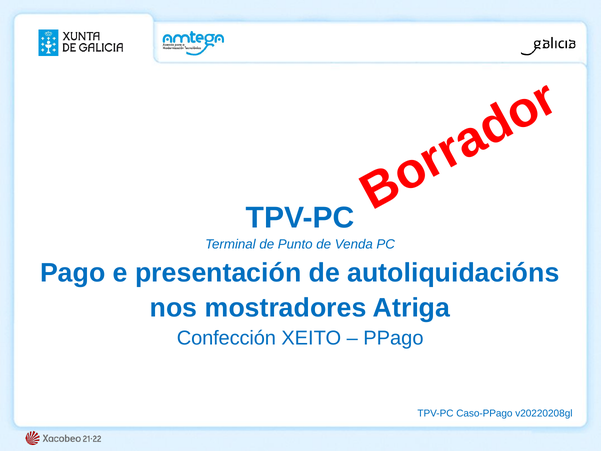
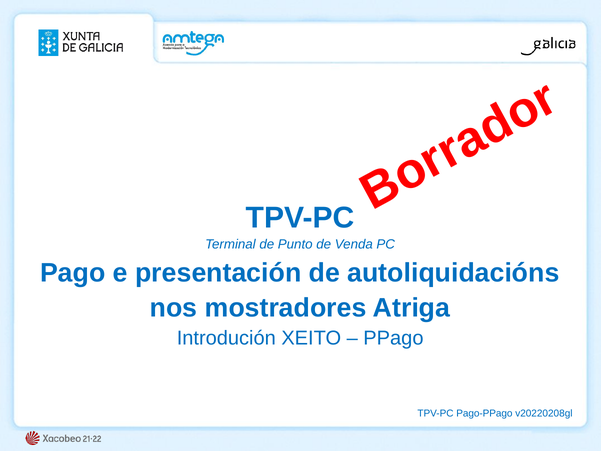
Confección: Confección -> Introdución (226, 338)
Caso-PPago: Caso-PPago -> Pago-PPago (484, 413)
